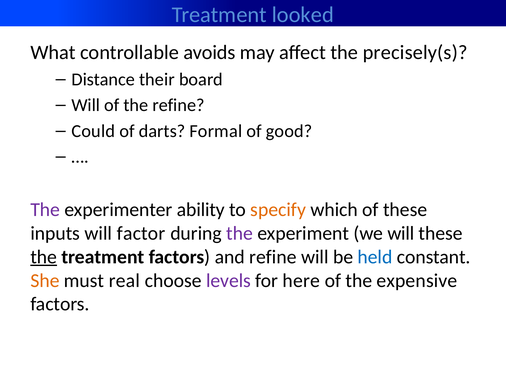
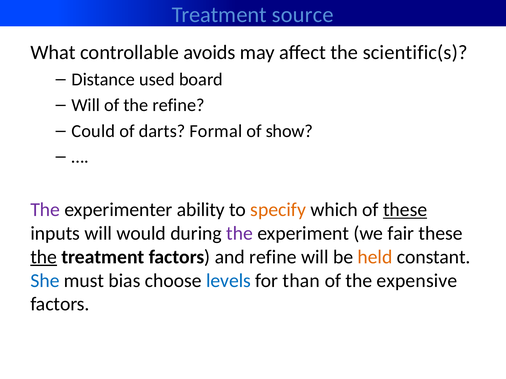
looked: looked -> source (303, 15)
precisely(s: precisely(s -> scientific(s (415, 53)
their: their -> used (157, 80)
good: good -> show (289, 131)
these underline: none -> present (405, 210)
factor: factor -> would (141, 234)
we will: will -> fair (401, 234)
held colour: blue -> orange (375, 257)
She colour: orange -> blue (45, 281)
real: real -> bias (124, 281)
levels colour: purple -> blue (228, 281)
here: here -> than (301, 281)
